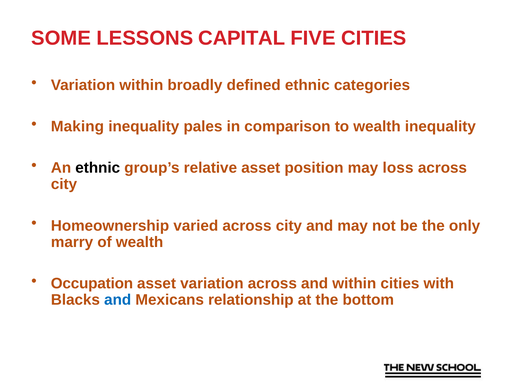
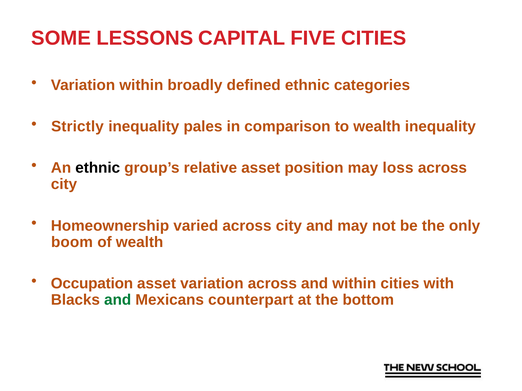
Making: Making -> Strictly (77, 127)
marry: marry -> boom (72, 242)
and colour: blue -> green (118, 300)
relationship: relationship -> counterpart (251, 300)
